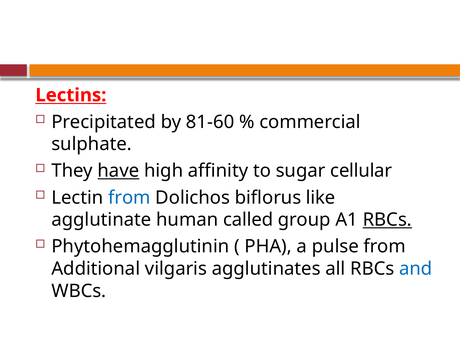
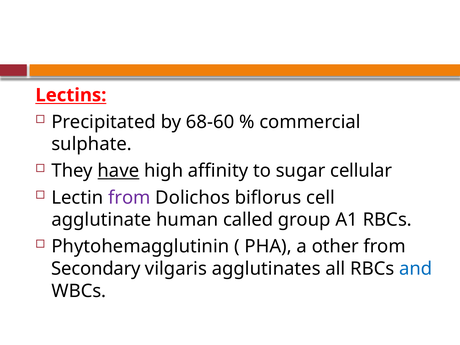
81-60: 81-60 -> 68-60 (210, 122)
from colour: blue -> purple (129, 198)
like: like -> cell (321, 198)
RBCs underline: present -> none (387, 220)
pulse: pulse -> other (335, 247)
Additional: Additional -> Secondary (96, 269)
